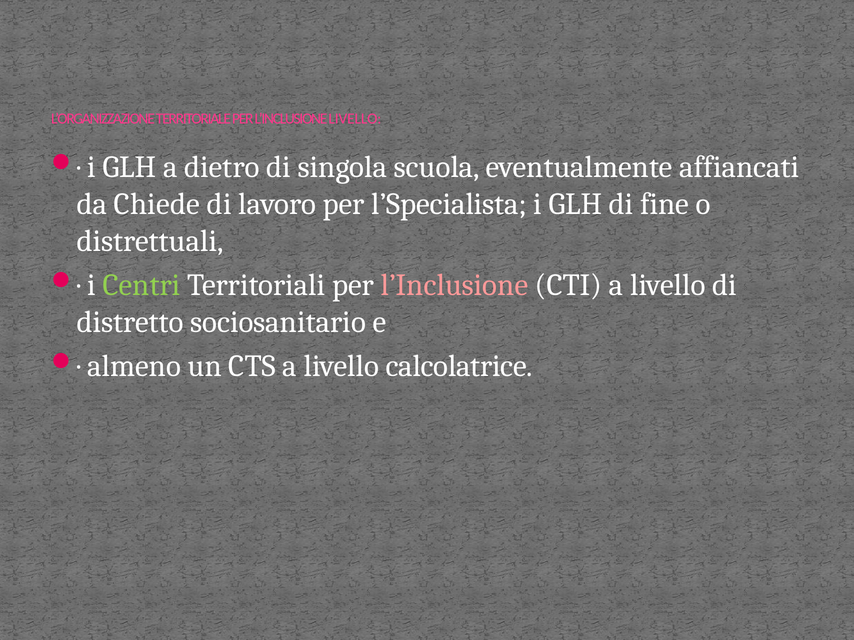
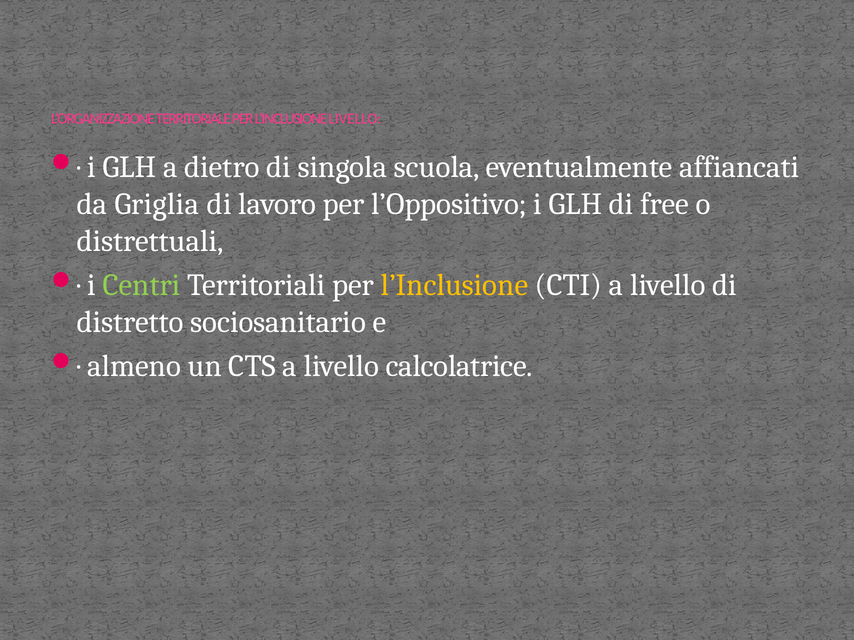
Chiede: Chiede -> Griglia (157, 204)
l’Specialista: l’Specialista -> l’Oppositivo (449, 204)
fine: fine -> free (665, 204)
l’Inclusione colour: pink -> yellow (454, 285)
